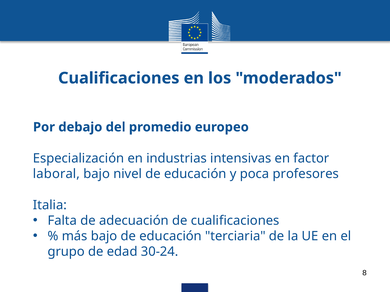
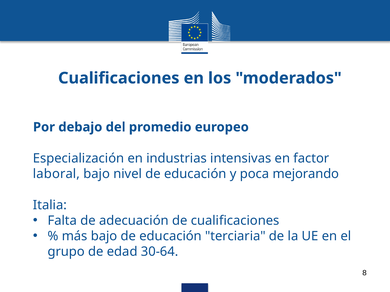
profesores: profesores -> mejorando (306, 174)
30-24: 30-24 -> 30-64 (160, 252)
